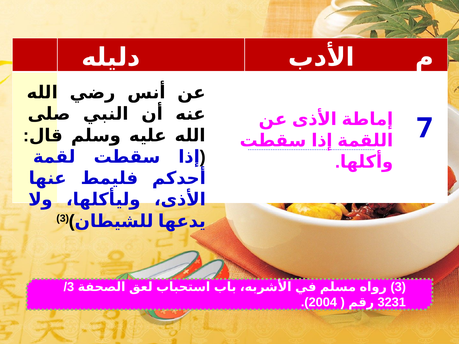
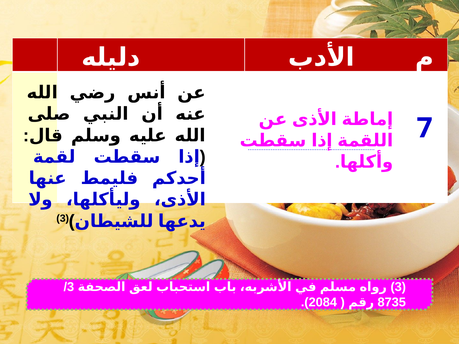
2004: 2004 -> 2084 (323, 303)
3231: 3231 -> 8735 (392, 303)
